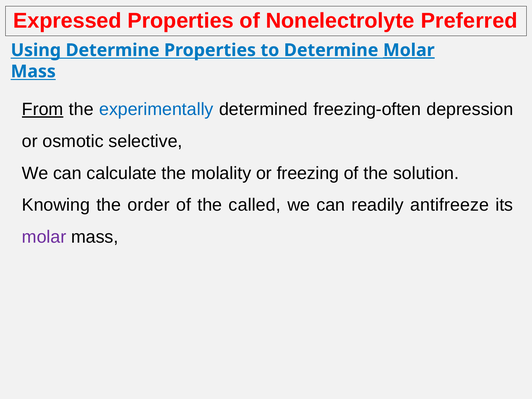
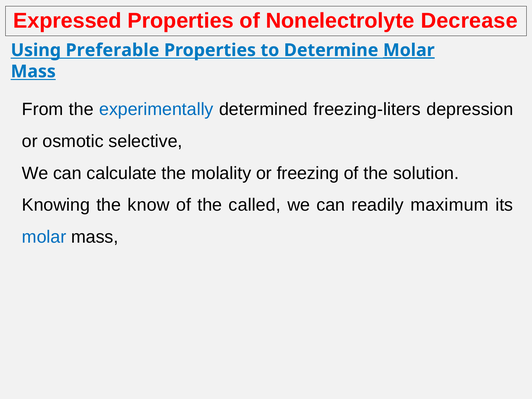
Preferred: Preferred -> Decrease (469, 21)
Using Determine: Determine -> Preferable (112, 50)
From underline: present -> none (43, 109)
freezing-often: freezing-often -> freezing-liters (367, 109)
order: order -> know (149, 205)
antifreeze: antifreeze -> maximum (450, 205)
molar colour: purple -> blue (44, 237)
